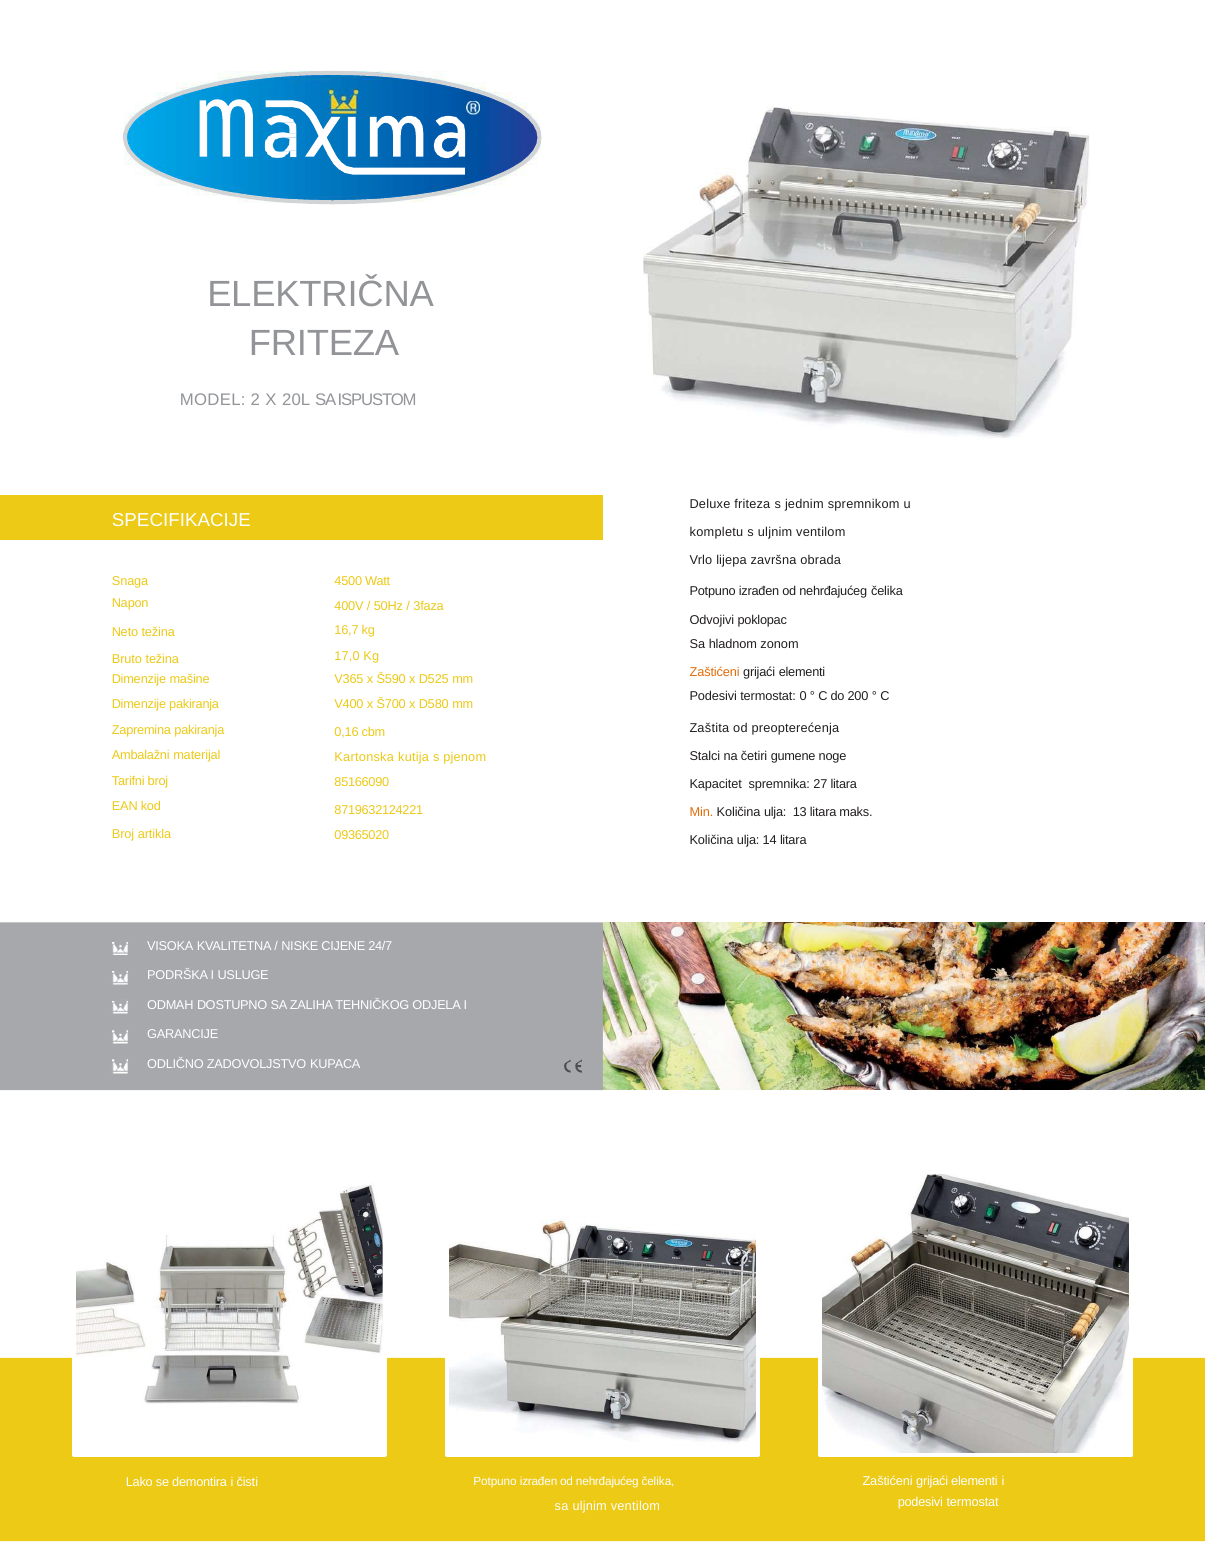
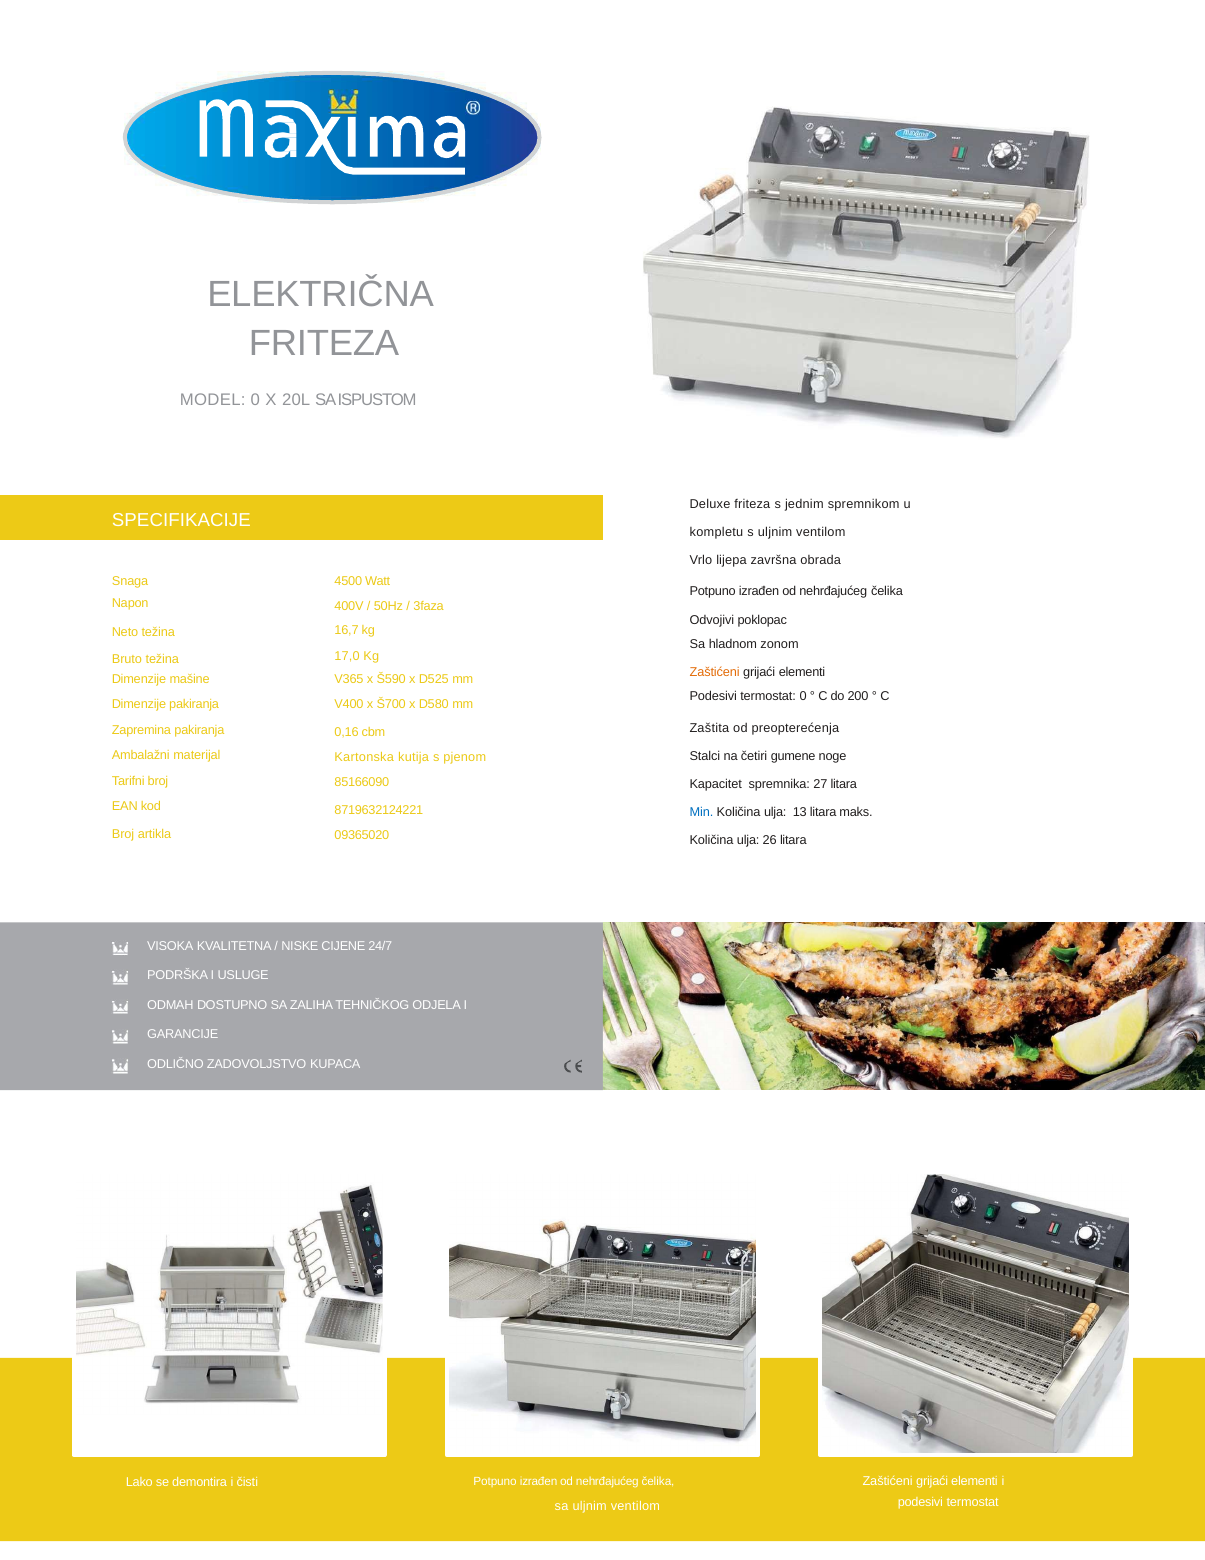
MODEL 2: 2 -> 0 (255, 399)
Min colour: orange -> blue (702, 812)
14: 14 -> 26 (770, 840)
